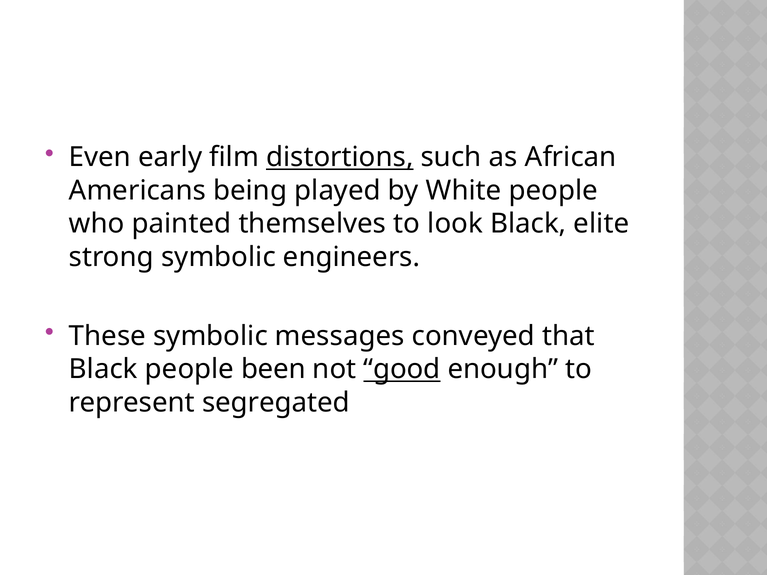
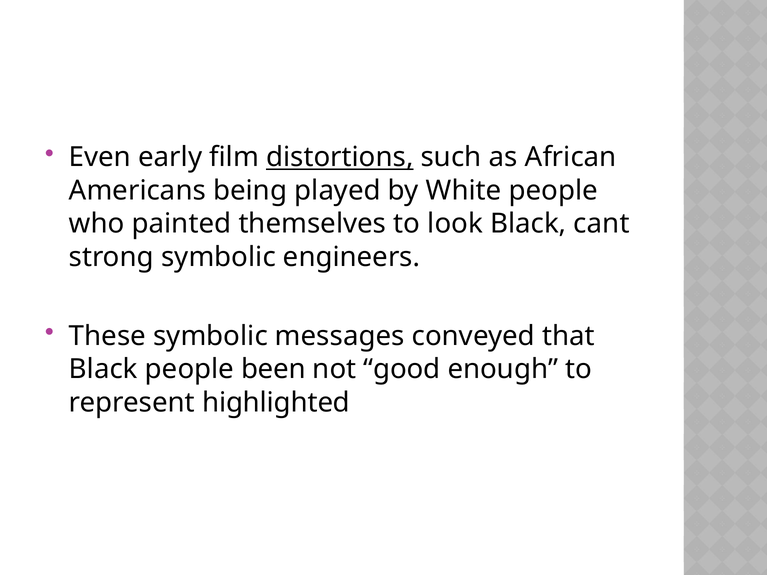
elite: elite -> cant (601, 224)
good underline: present -> none (402, 369)
segregated: segregated -> highlighted (276, 403)
